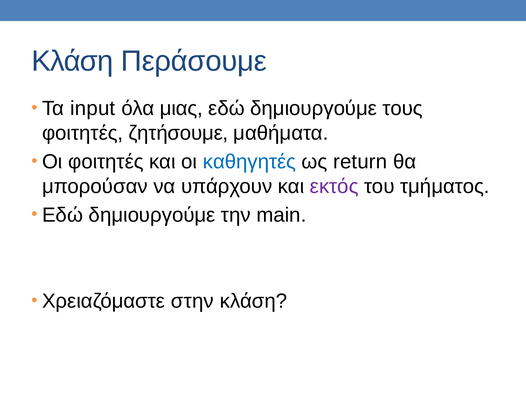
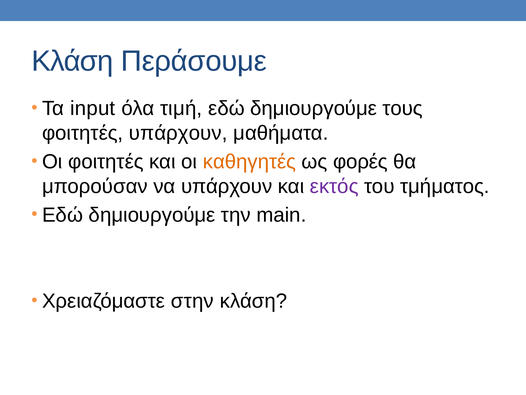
μιας: μιας -> τιμή (181, 108)
φοιτητές ζητήσουμε: ζητήσουμε -> υπάρχουν (178, 133)
καθηγητές colour: blue -> orange (249, 162)
return: return -> φορές (360, 162)
